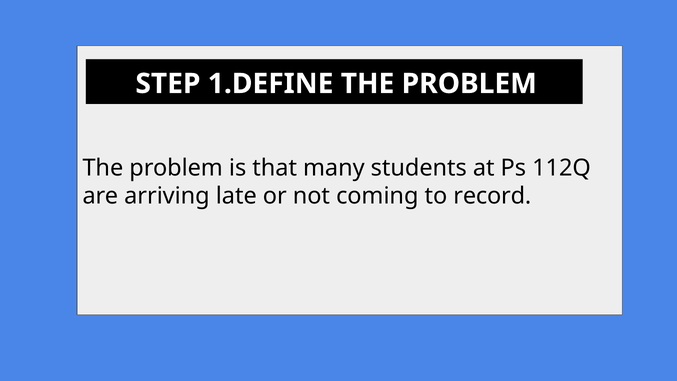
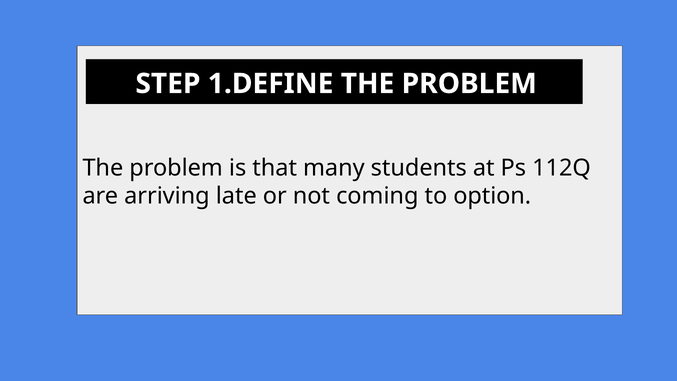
record: record -> option (492, 196)
